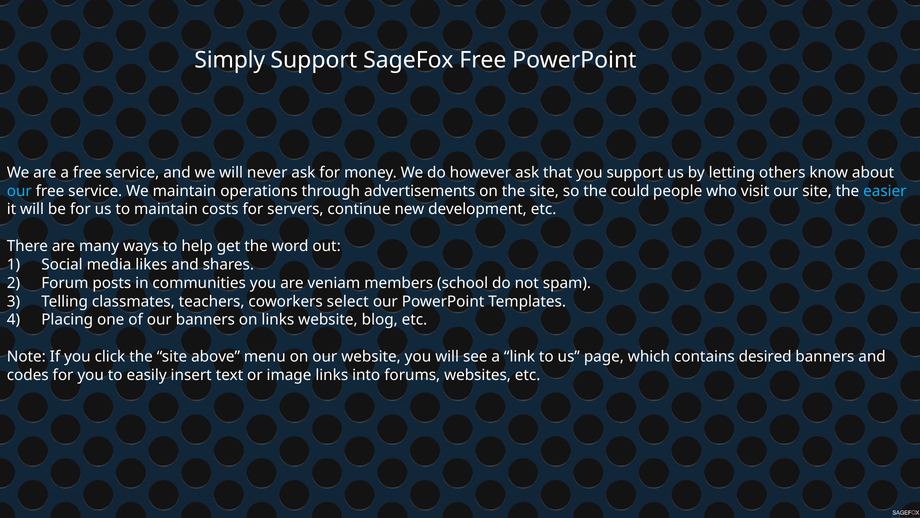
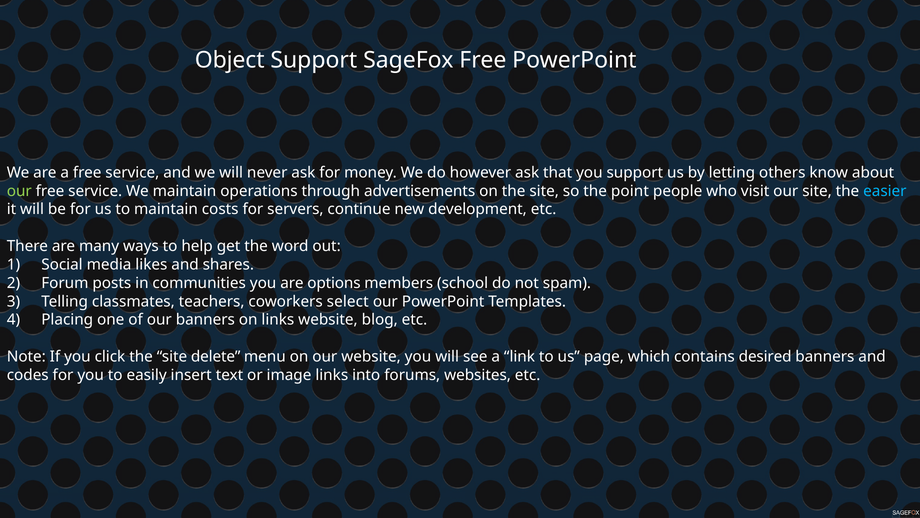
Simply: Simply -> Object (230, 60)
our colour: light blue -> light green (19, 191)
could: could -> point (630, 191)
veniam: veniam -> options (334, 283)
above: above -> delete (216, 356)
